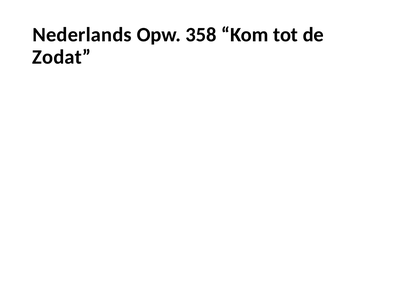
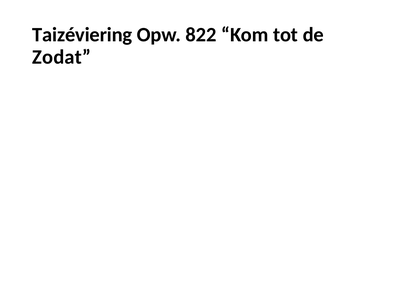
Nederlands: Nederlands -> Taizéviering (82, 35)
358: 358 -> 822 (201, 35)
